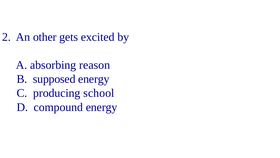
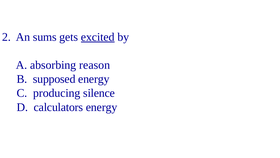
other: other -> sums (45, 37)
excited underline: none -> present (98, 37)
school: school -> silence (99, 93)
compound: compound -> calculators (58, 107)
